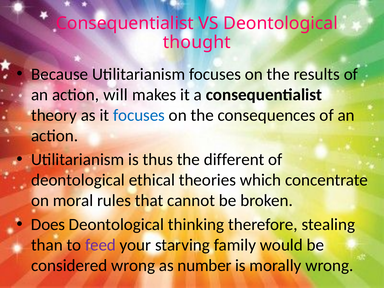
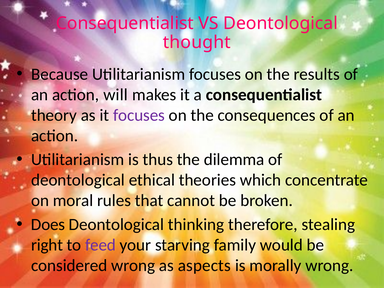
focuses colour: blue -> purple (139, 115)
different: different -> dilemma (234, 160)
than: than -> right (47, 245)
number: number -> aspects (204, 266)
